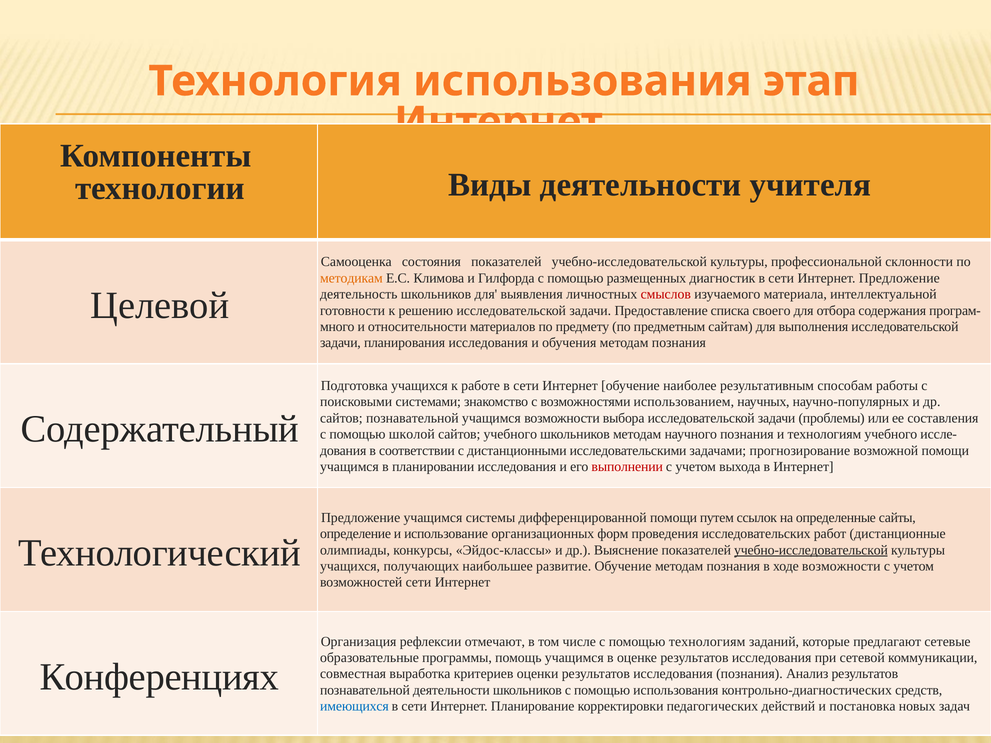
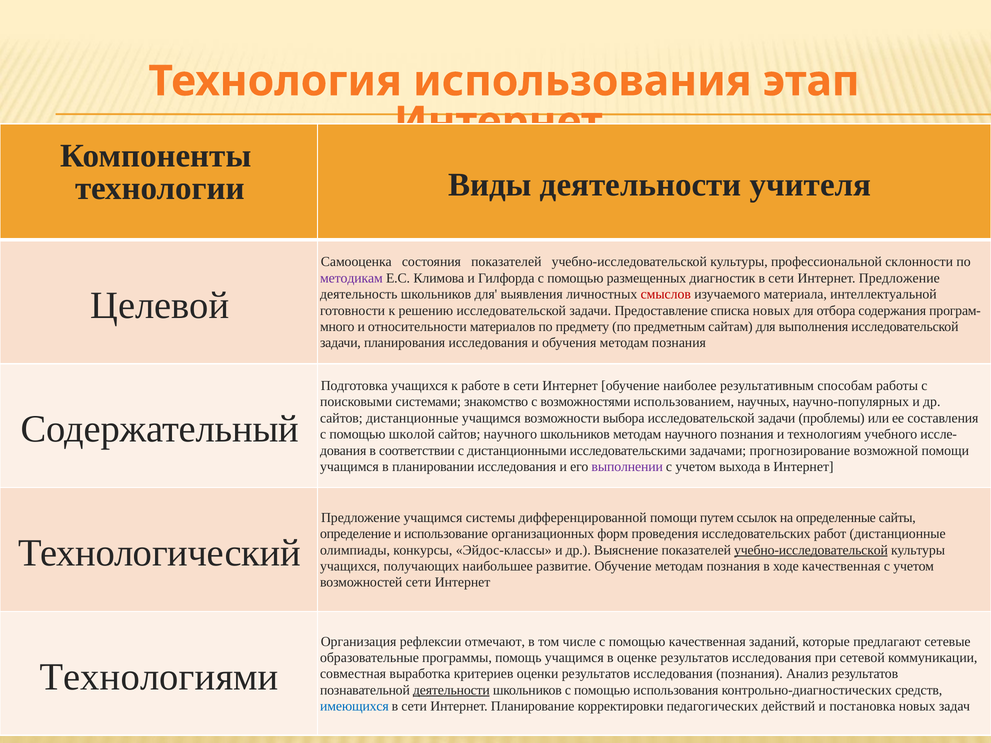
методикам colour: orange -> purple (351, 278)
списка своего: своего -> новых (771, 311)
сайтов познавательной: познавательной -> дистанционные (412, 418)
сайтов учебного: учебного -> научного (510, 434)
выполнении colour: red -> purple (627, 467)
ходе возможности: возможности -> качественная (841, 566)
помощью технологиям: технологиям -> качественная (707, 642)
Конференциях: Конференциях -> Технологиями (159, 677)
деятельности underline: none -> present (451, 690)
